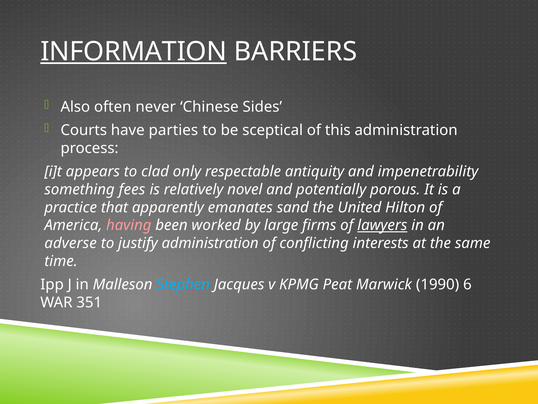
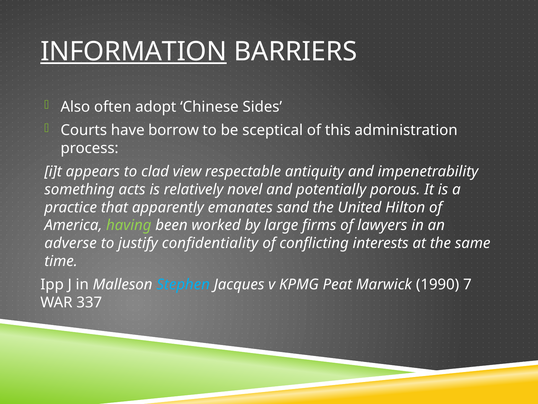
never: never -> adopt (156, 107)
parties: parties -> borrow (174, 130)
only: only -> view (187, 171)
fees: fees -> acts (132, 189)
having colour: pink -> light green (129, 225)
lawyers underline: present -> none (382, 225)
justify administration: administration -> confidentiality (210, 243)
6: 6 -> 7 (467, 284)
351: 351 -> 337 (89, 302)
